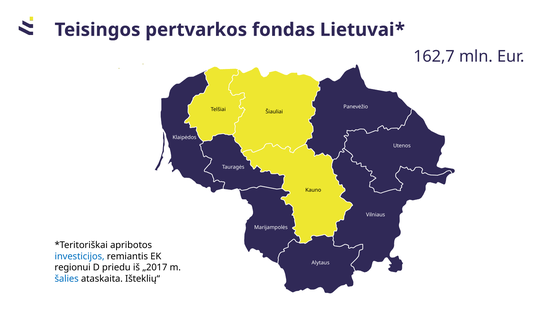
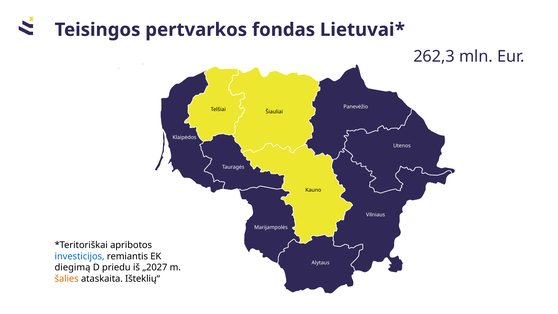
162,7: 162,7 -> 262,3 (434, 57)
regionui: regionui -> diegimą (73, 267)
„2017: „2017 -> „2027 (155, 267)
šalies colour: blue -> orange (67, 279)
